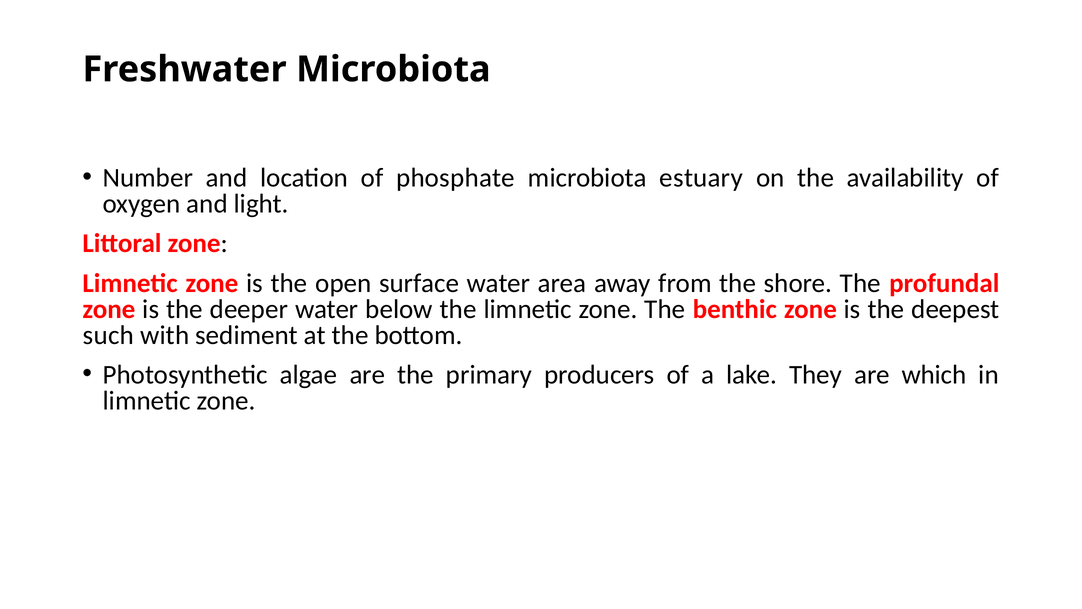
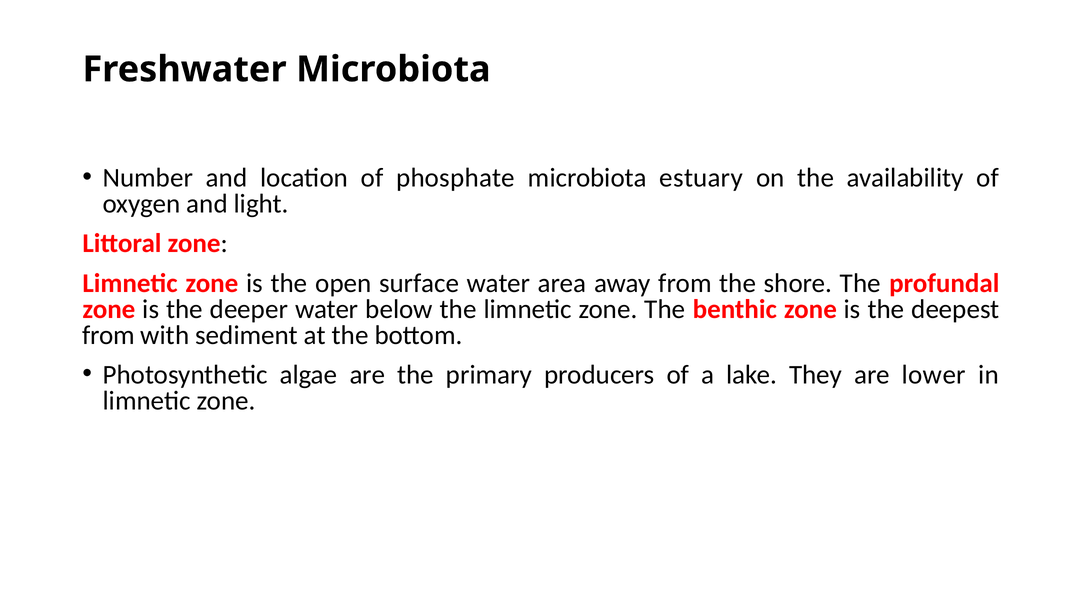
such: such -> from (109, 335)
which: which -> lower (934, 374)
